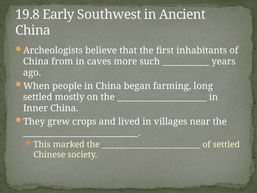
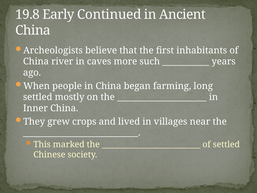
Southwest: Southwest -> Continued (109, 14)
from: from -> river (62, 61)
